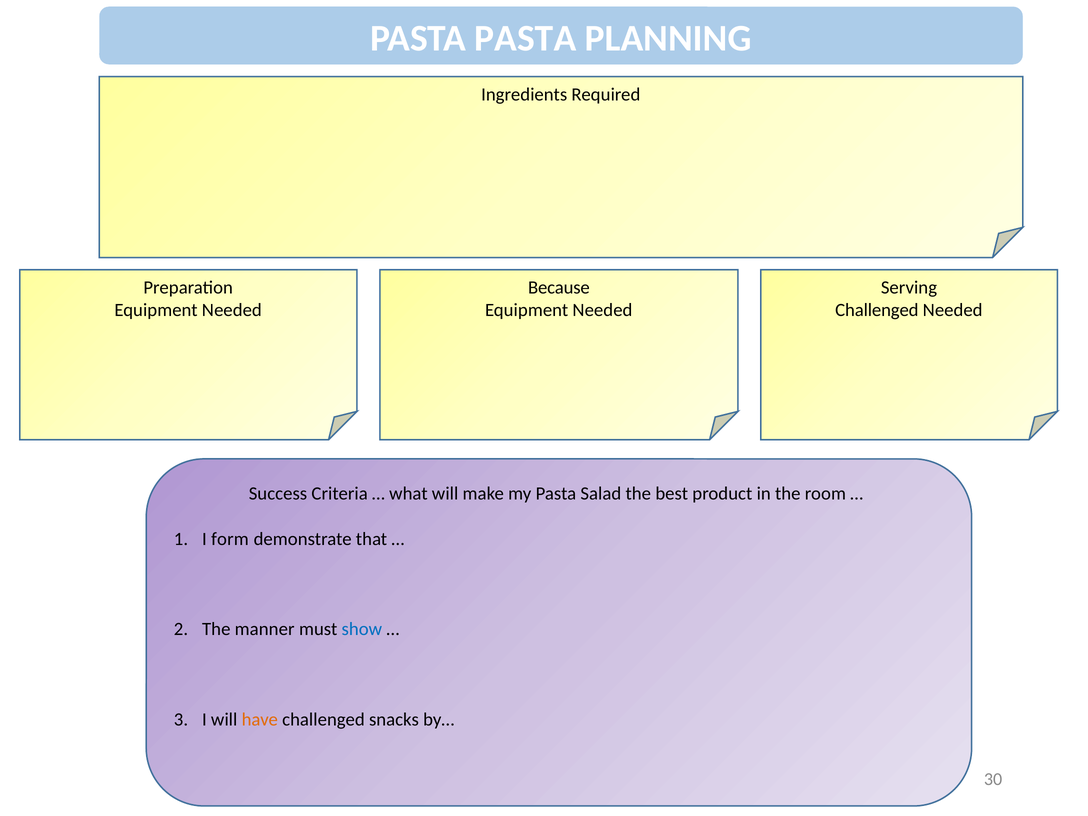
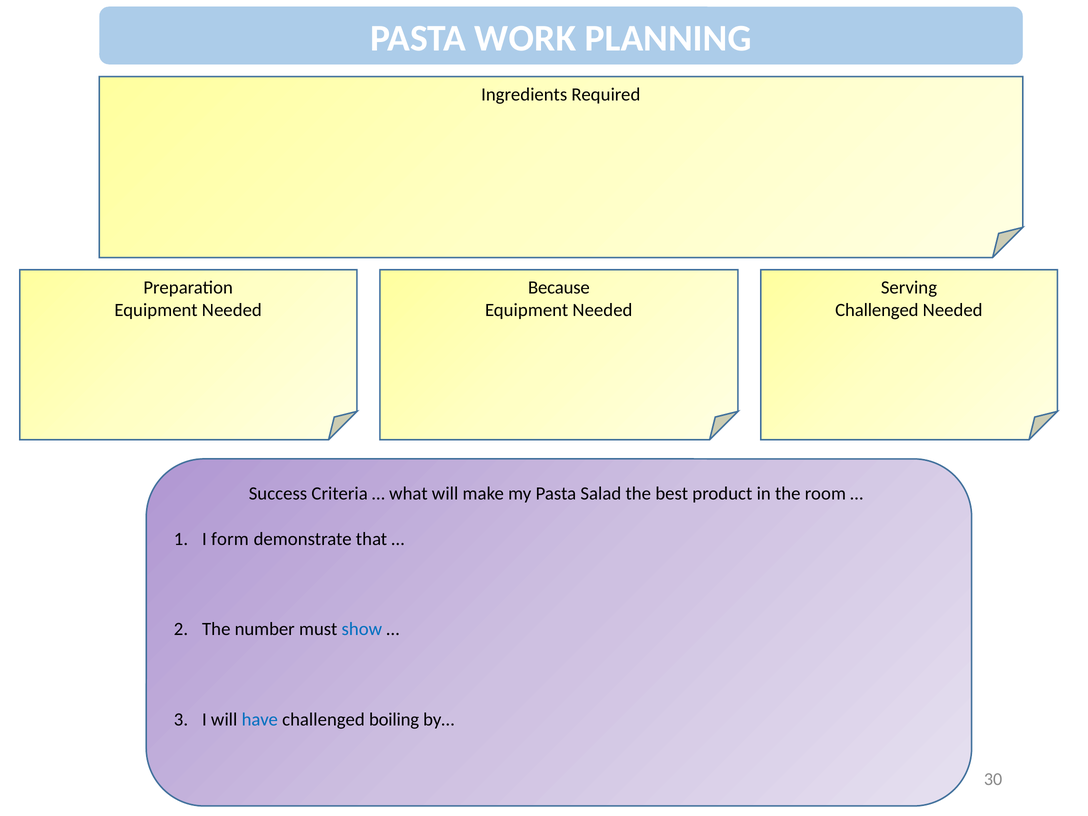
PASTA PASTA: PASTA -> WORK (525, 38)
manner: manner -> number (265, 629)
have colour: orange -> blue (260, 720)
snacks: snacks -> boiling (394, 720)
